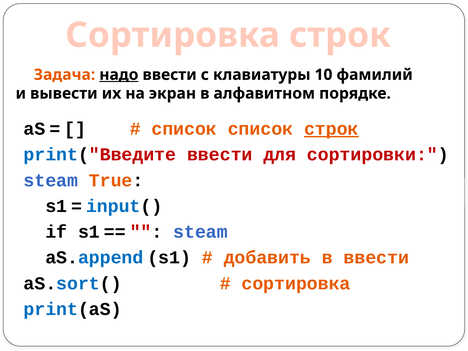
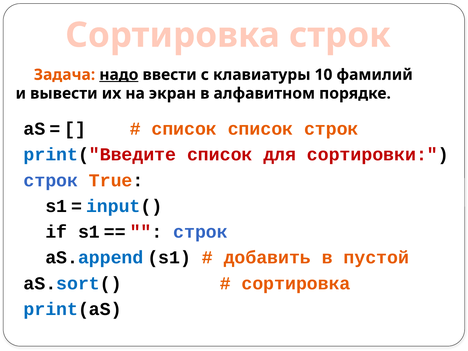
строк underline: present -> none (331, 129)
print("Введите ввести: ввести -> список (220, 155)
steam: steam -> строк (51, 180)
steam: steam -> строк (201, 232)
в ввести: ввести -> пустой (376, 258)
